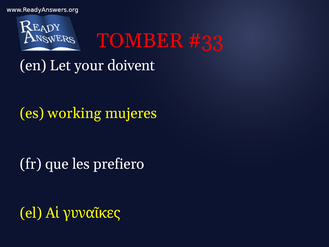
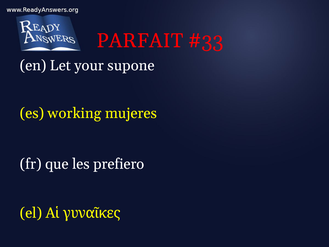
TOMBER: TOMBER -> PARFAIT (140, 41)
doivent: doivent -> supone (131, 66)
